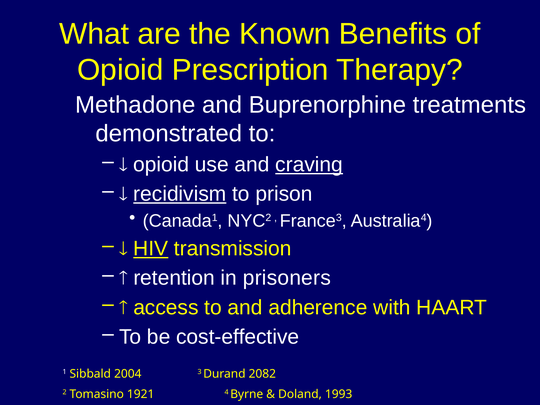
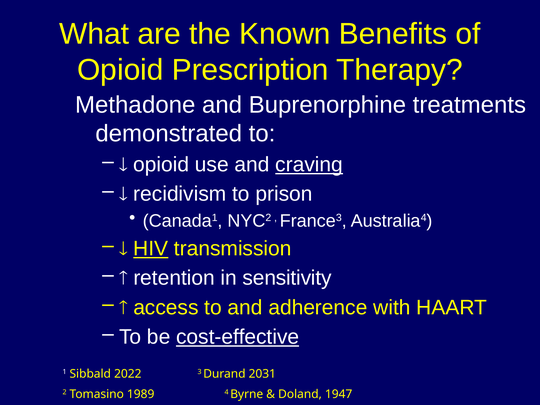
recidivism underline: present -> none (180, 194)
prisoners: prisoners -> sensitivity (287, 278)
cost-effective underline: none -> present (238, 337)
2004: 2004 -> 2022 (128, 374)
2082: 2082 -> 2031 (262, 374)
1921: 1921 -> 1989 (141, 394)
1993: 1993 -> 1947 (339, 394)
